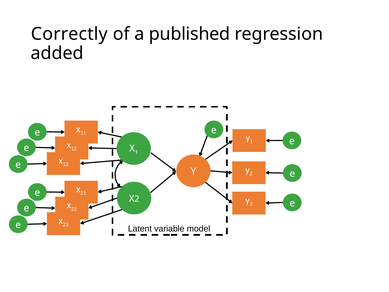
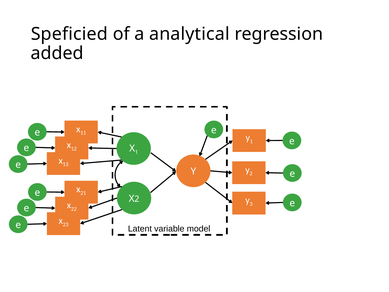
Correctly: Correctly -> Speficied (69, 34)
published: published -> analytical (189, 34)
